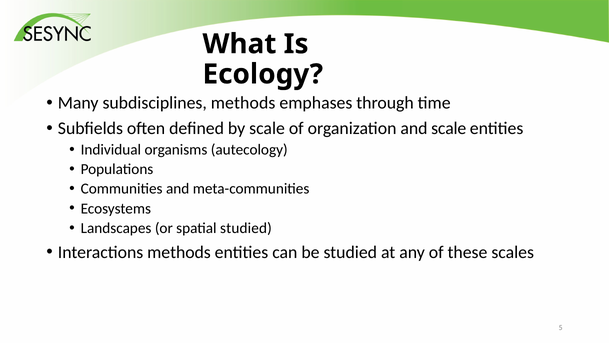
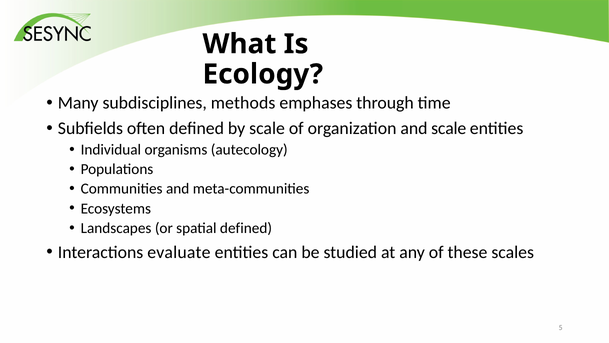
spatial studied: studied -> defined (246, 228)
Interactions methods: methods -> evaluate (179, 252)
